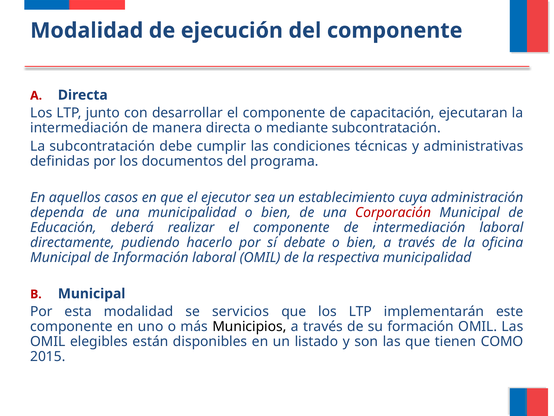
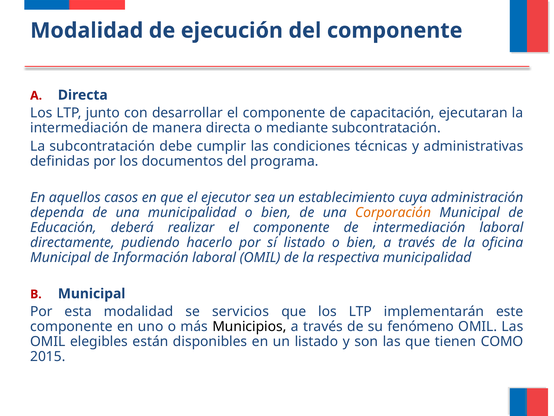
Corporación colour: red -> orange (393, 212)
sí debate: debate -> listado (304, 242)
formación: formación -> fenómeno (421, 326)
